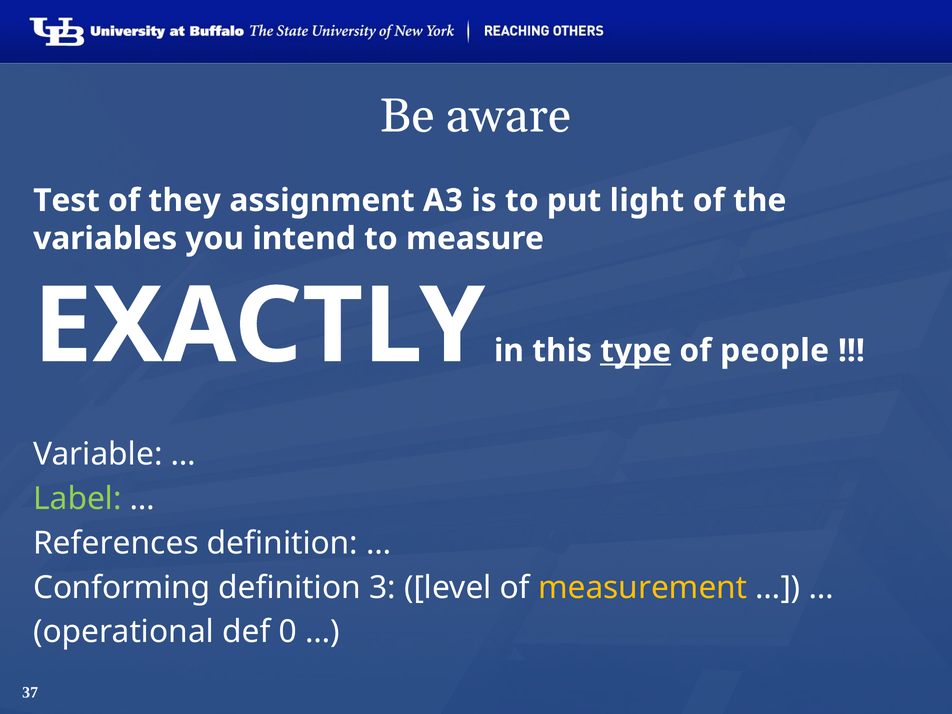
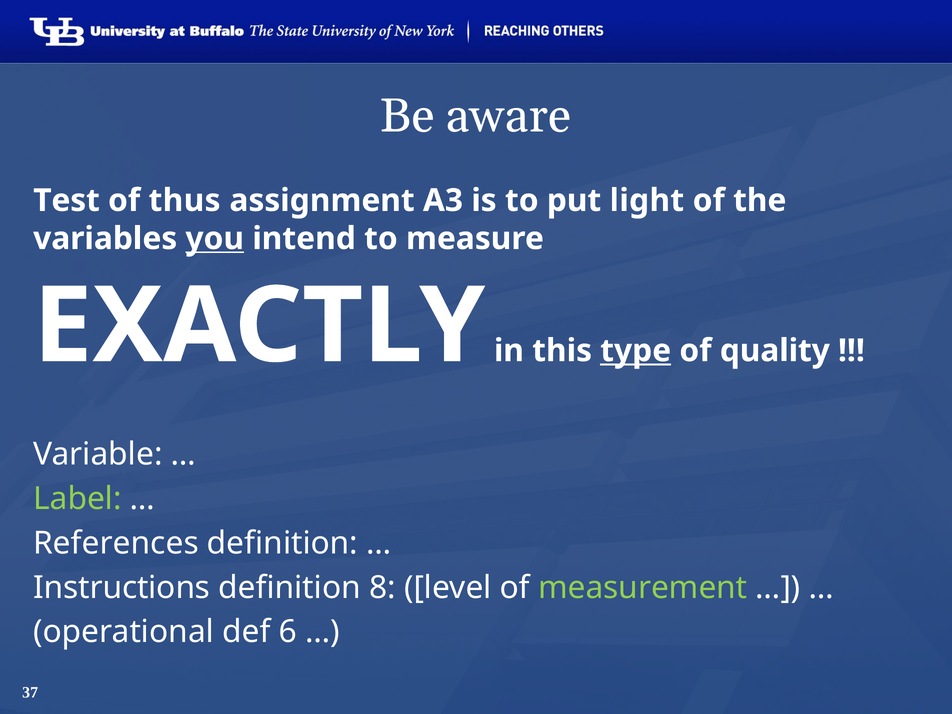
they: they -> thus (185, 201)
you underline: none -> present (215, 239)
people: people -> quality (775, 351)
Conforming: Conforming -> Instructions (122, 588)
3: 3 -> 8 (382, 588)
measurement colour: yellow -> light green (643, 588)
0: 0 -> 6 (288, 632)
